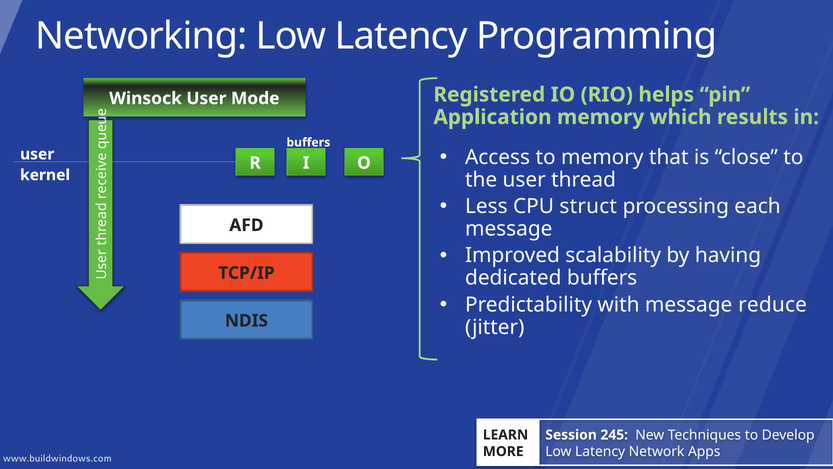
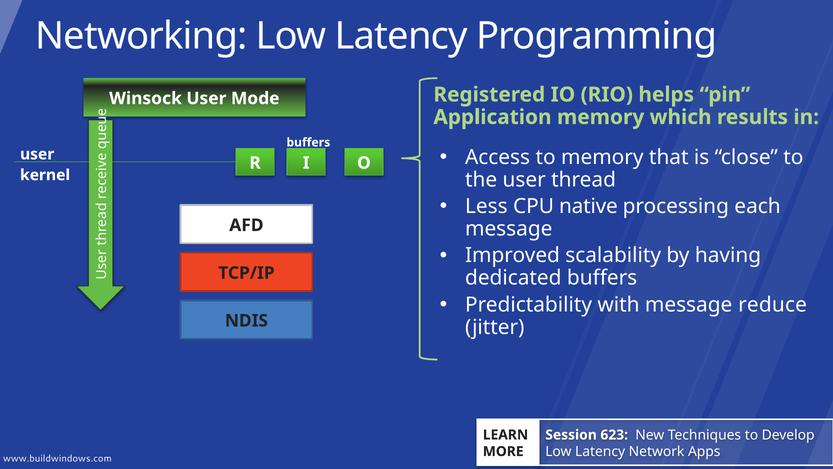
struct: struct -> native (588, 206)
245: 245 -> 623 (614, 435)
